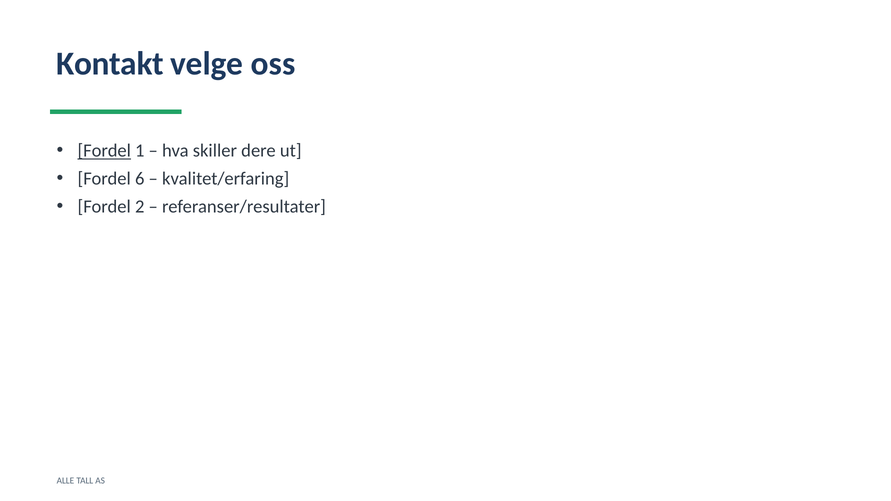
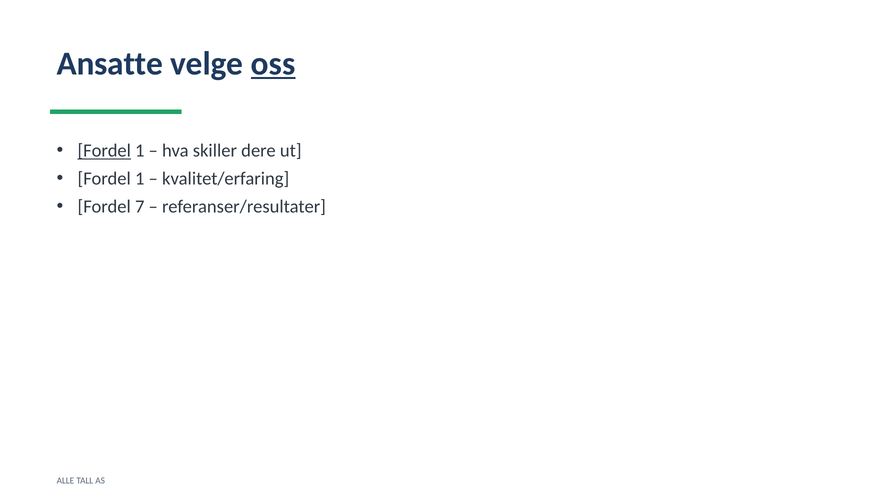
Kontakt: Kontakt -> Ansatte (110, 64)
oss underline: none -> present (273, 64)
6: 6 -> 1 (140, 179)
2: 2 -> 7 (140, 207)
